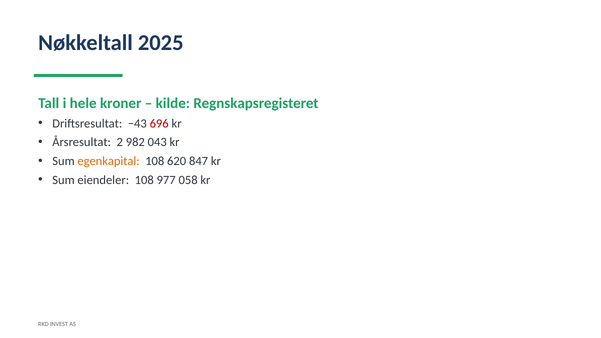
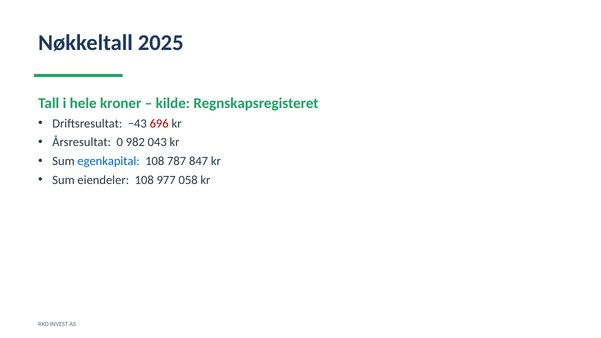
2: 2 -> 0 (120, 142)
egenkapital colour: orange -> blue (109, 161)
620: 620 -> 787 (177, 161)
